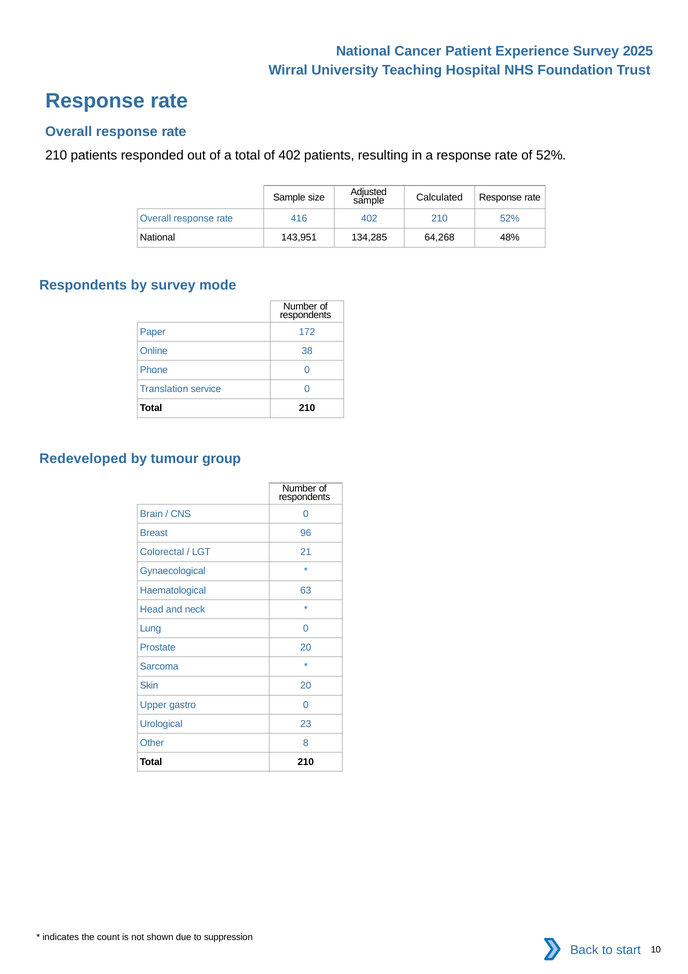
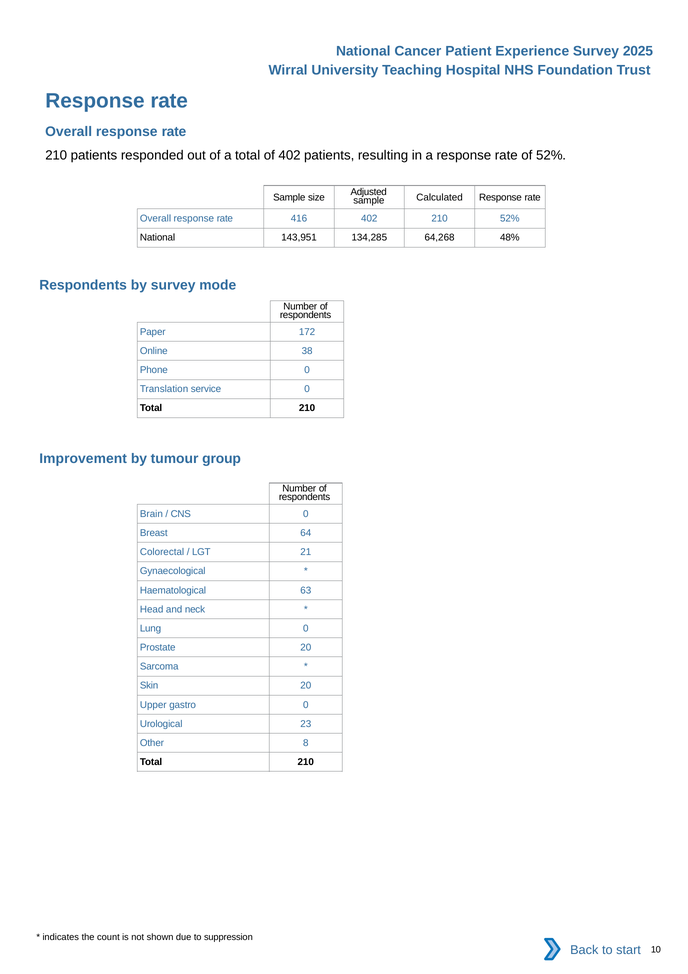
Redeveloped: Redeveloped -> Improvement (83, 458)
96: 96 -> 64 (306, 533)
